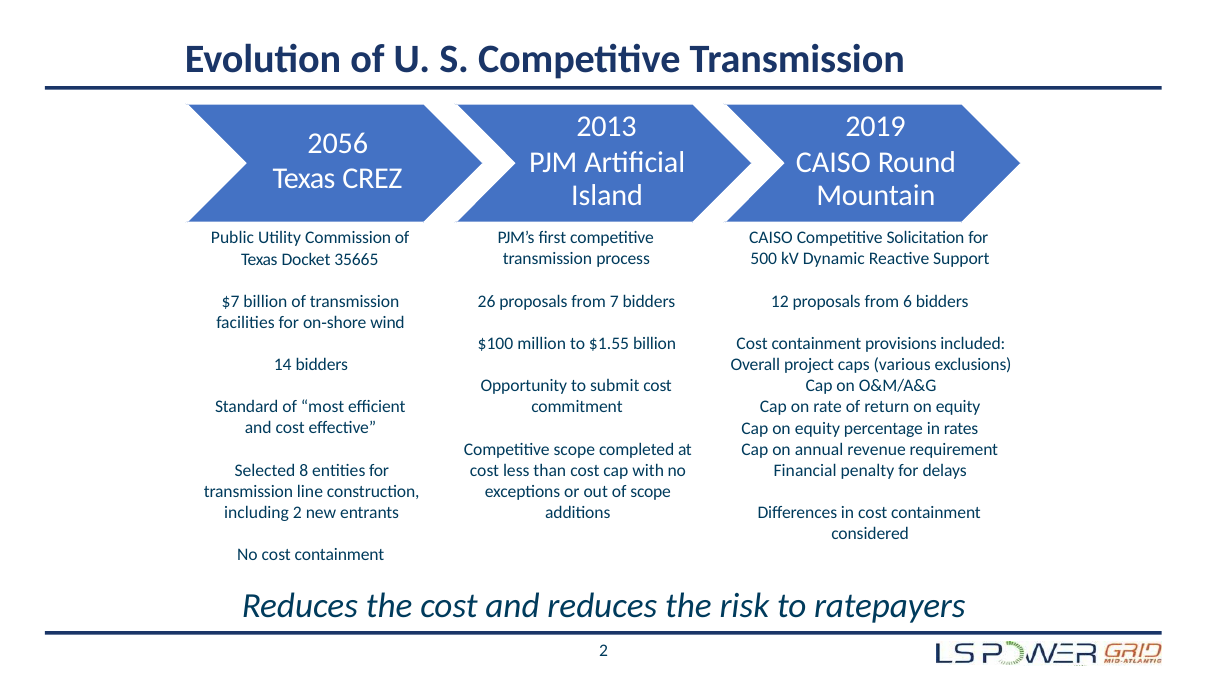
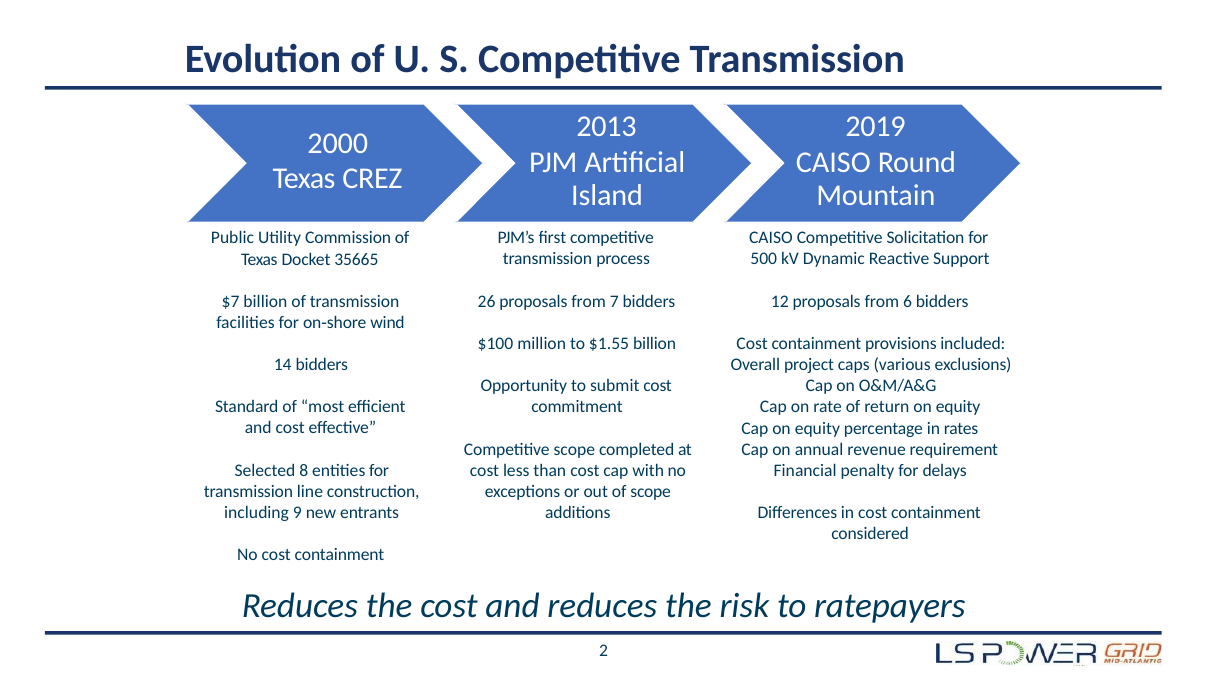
2056: 2056 -> 2000 (338, 144)
including 2: 2 -> 9 (297, 513)
